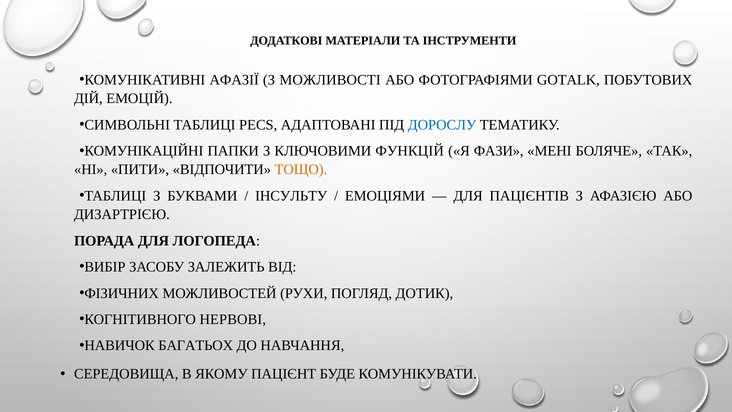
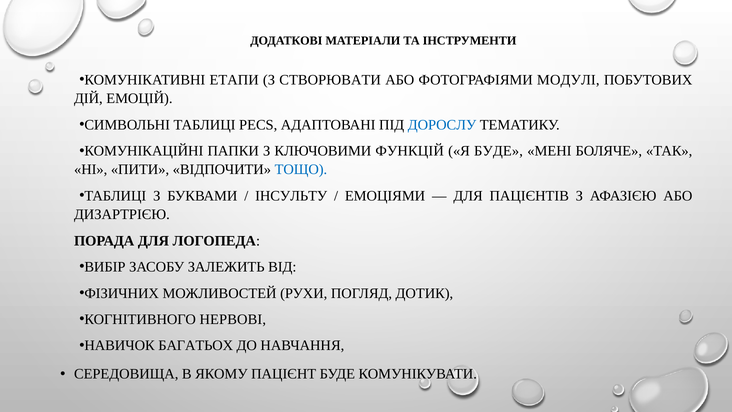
АФАЗІЇ: АФАЗІЇ -> ЕТАПИ (234, 80)
МОЖЛИВОСТІ: МОЖЛИВОСТІ -> СТВОРЮВАТИ (330, 80)
GOTALK: GOTALK -> МОДУЛІ (568, 80)
Я ФАЗИ: ФАЗИ -> БУДЕ (499, 151)
ТОЩО colour: orange -> blue (301, 170)
